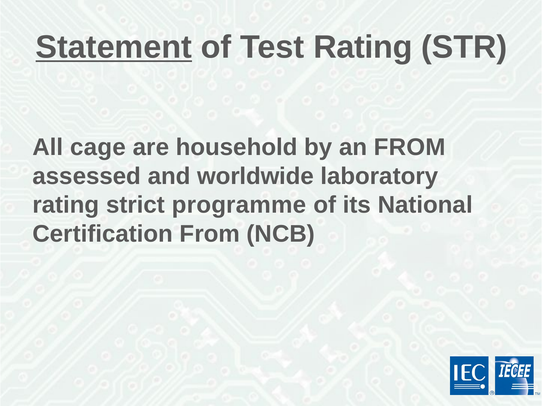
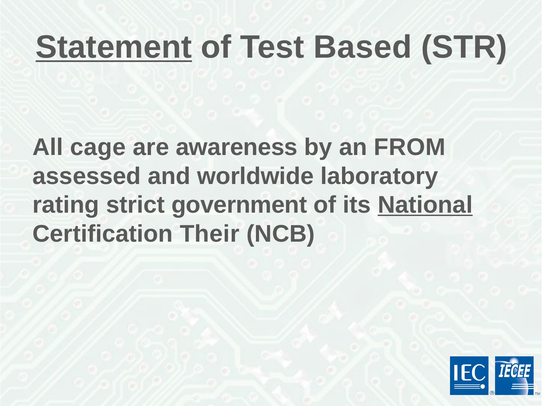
Test Rating: Rating -> Based (363, 47)
household: household -> awareness (237, 147)
programme: programme -> government (239, 205)
National underline: none -> present (425, 205)
Certification From: From -> Their (210, 234)
